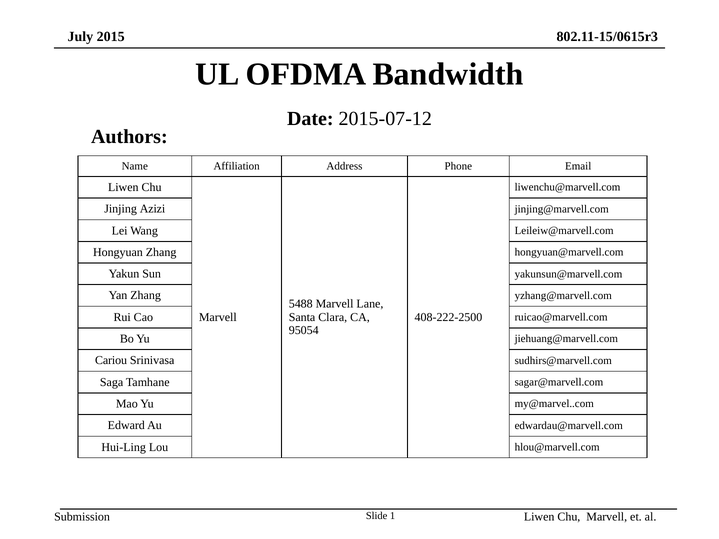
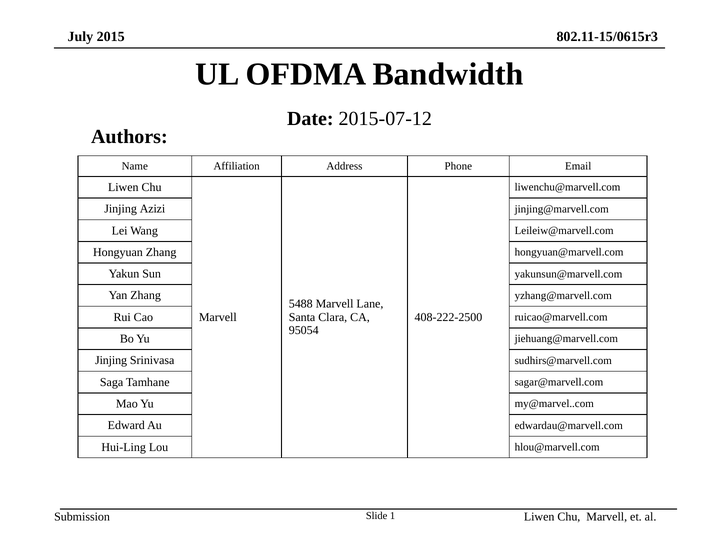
Cariou: Cariou -> Jinjing (111, 361)
